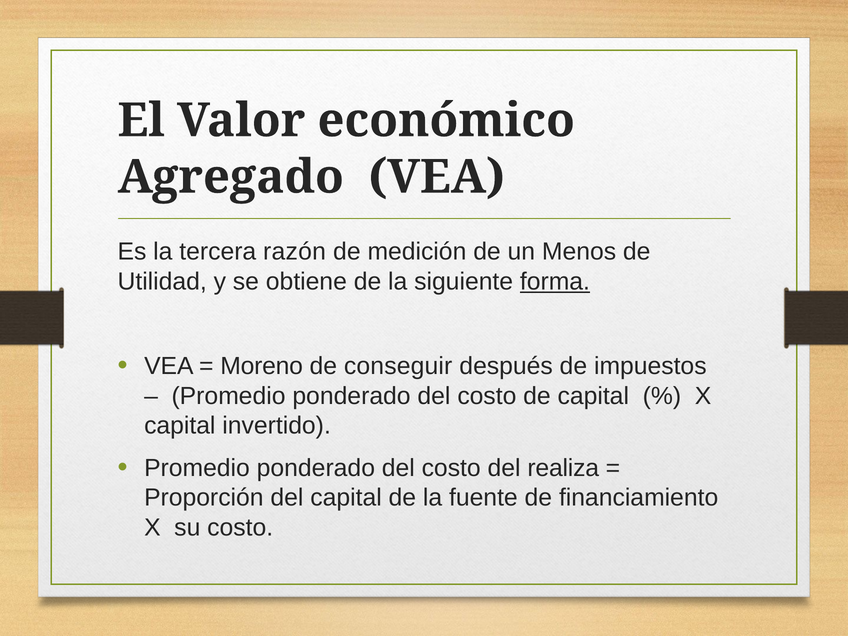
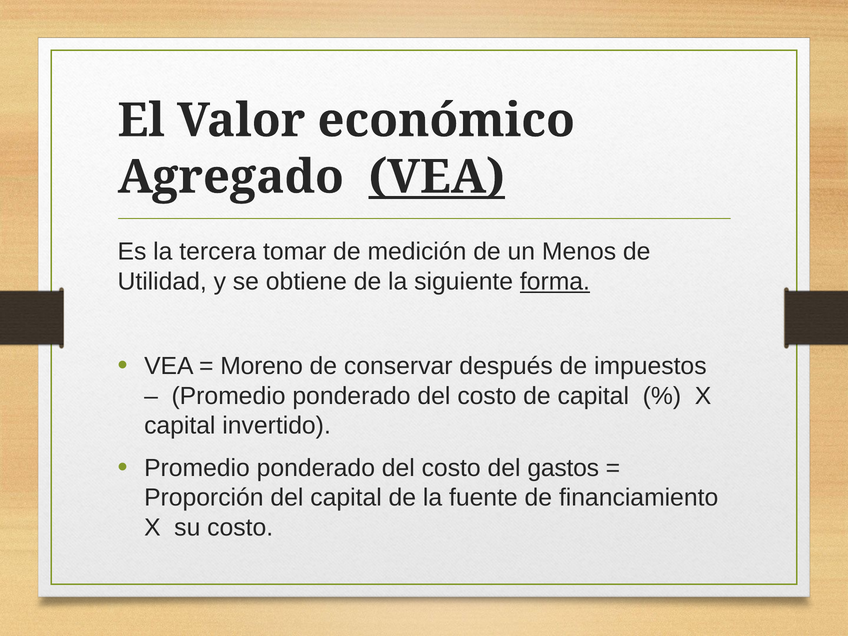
VEA underline: none -> present (437, 177)
razón: razón -> tomar (295, 252)
conseguir: conseguir -> conservar (398, 366)
realiza: realiza -> gastos (563, 468)
